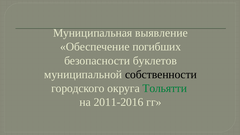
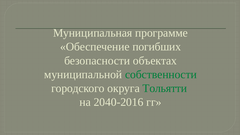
выявление: выявление -> программе (161, 33)
буклетов: буклетов -> объектах (155, 61)
собственности colour: black -> green (161, 74)
2011-2016: 2011-2016 -> 2040-2016 (119, 102)
